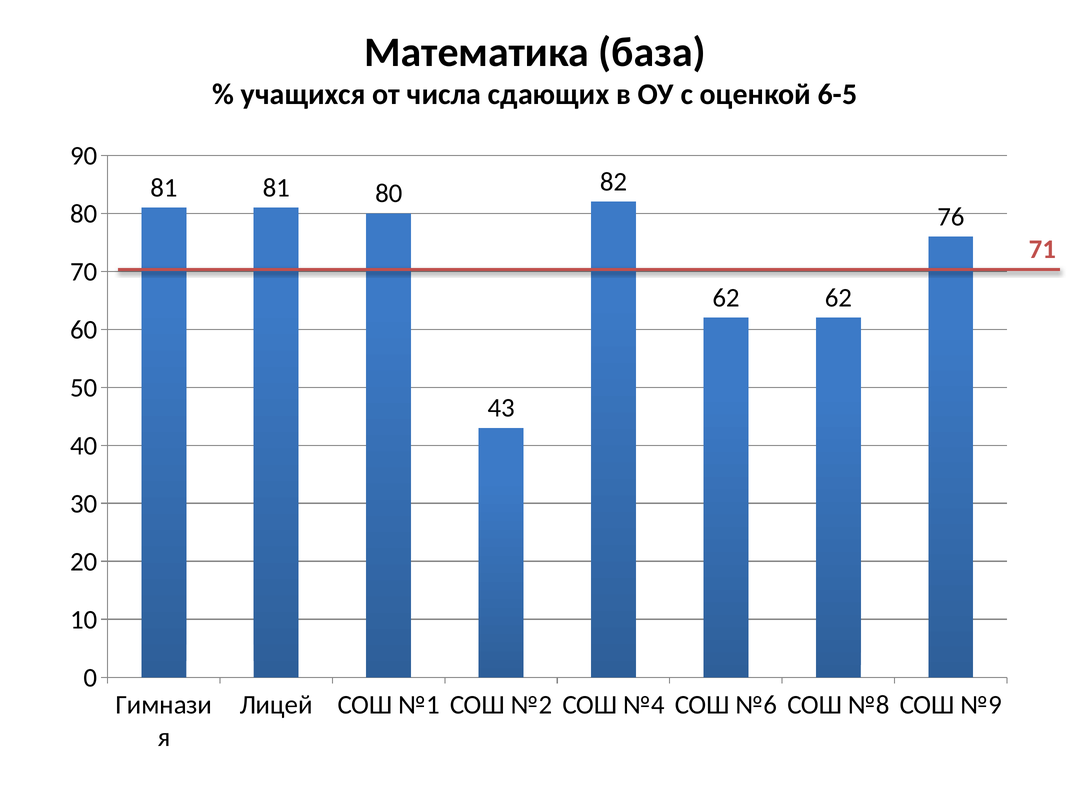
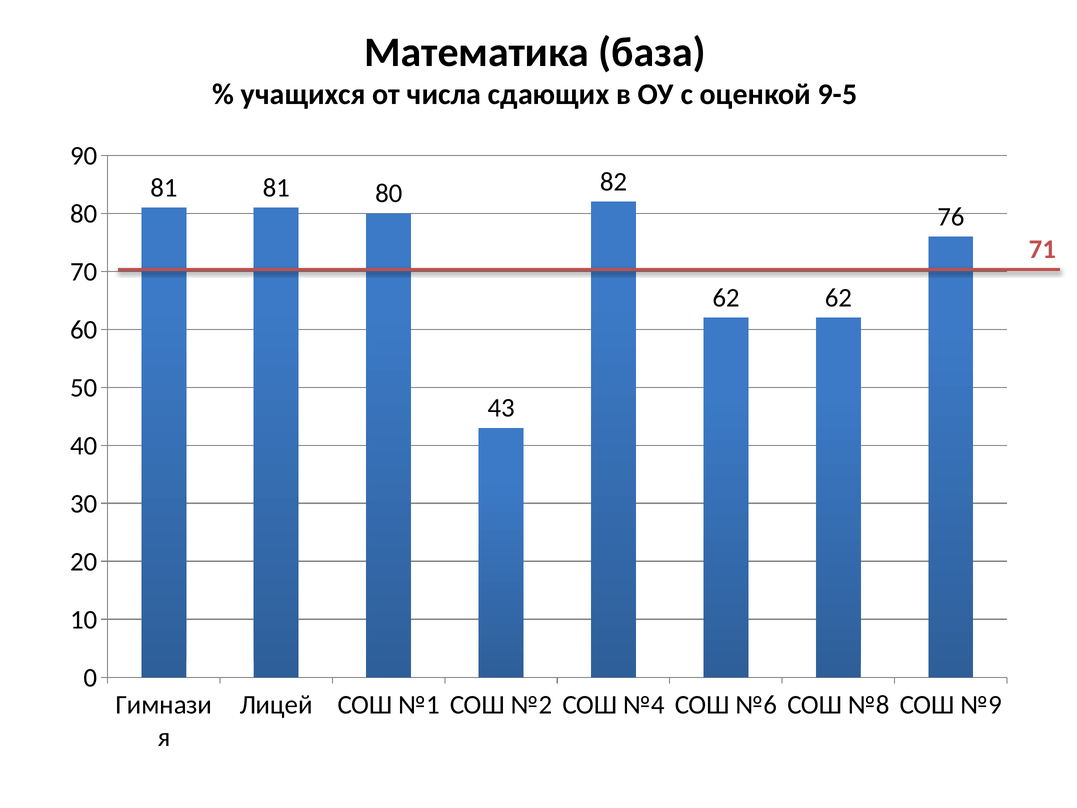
6-5: 6-5 -> 9-5 (838, 94)
